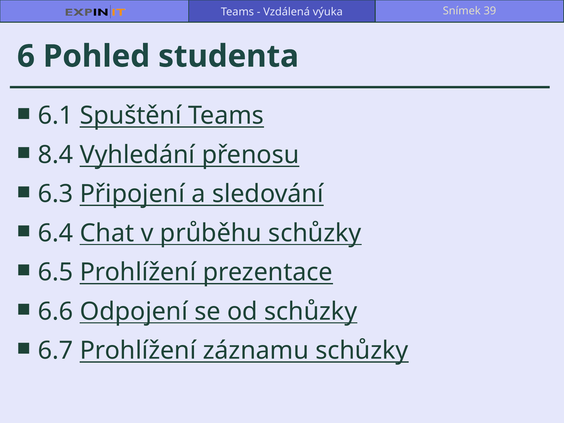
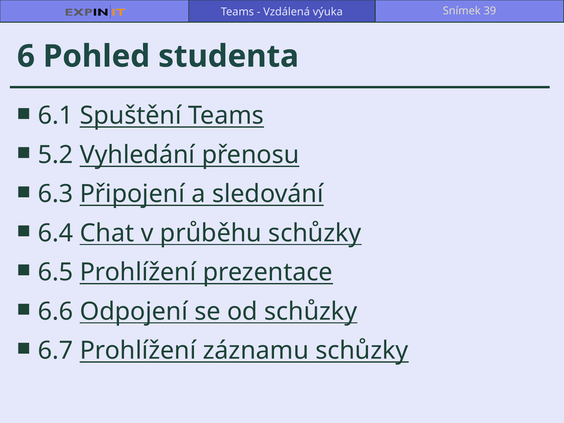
8.4: 8.4 -> 5.2 (56, 155)
